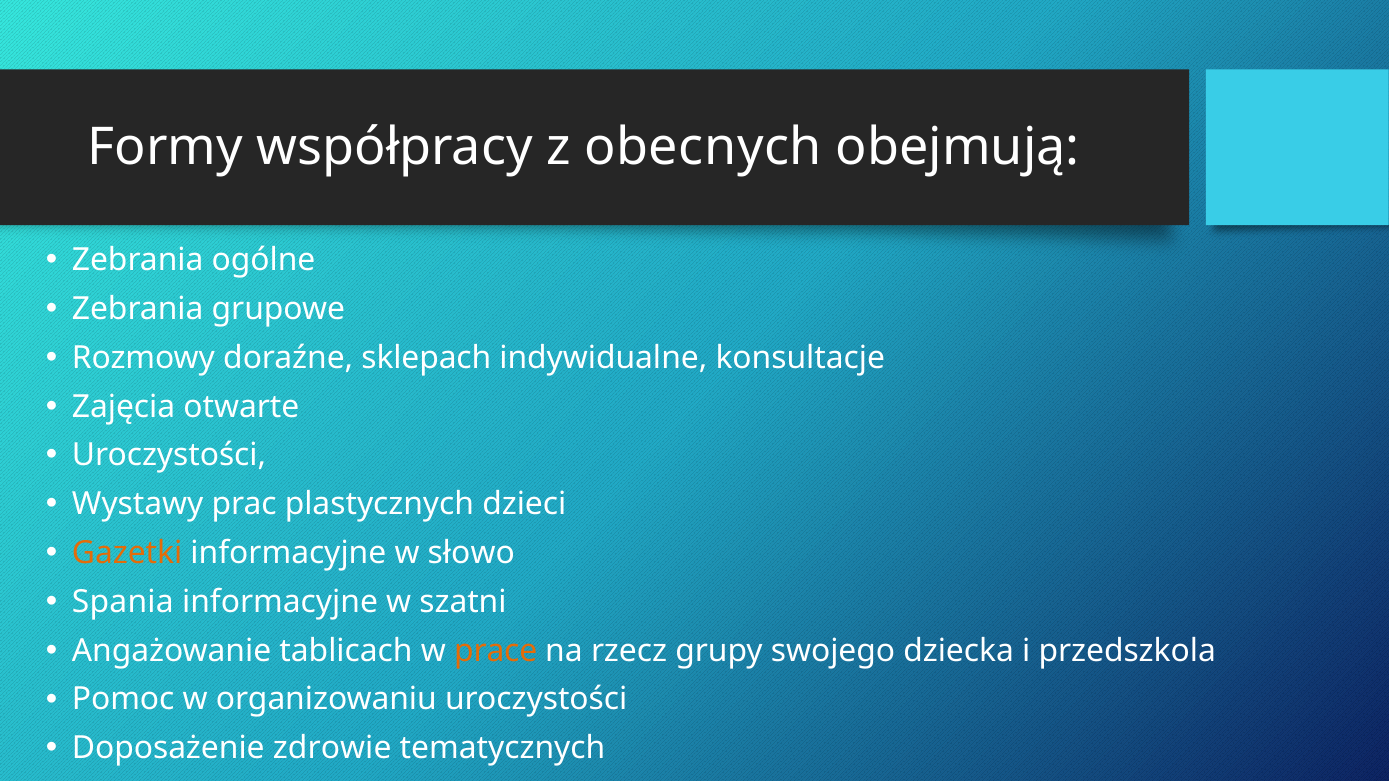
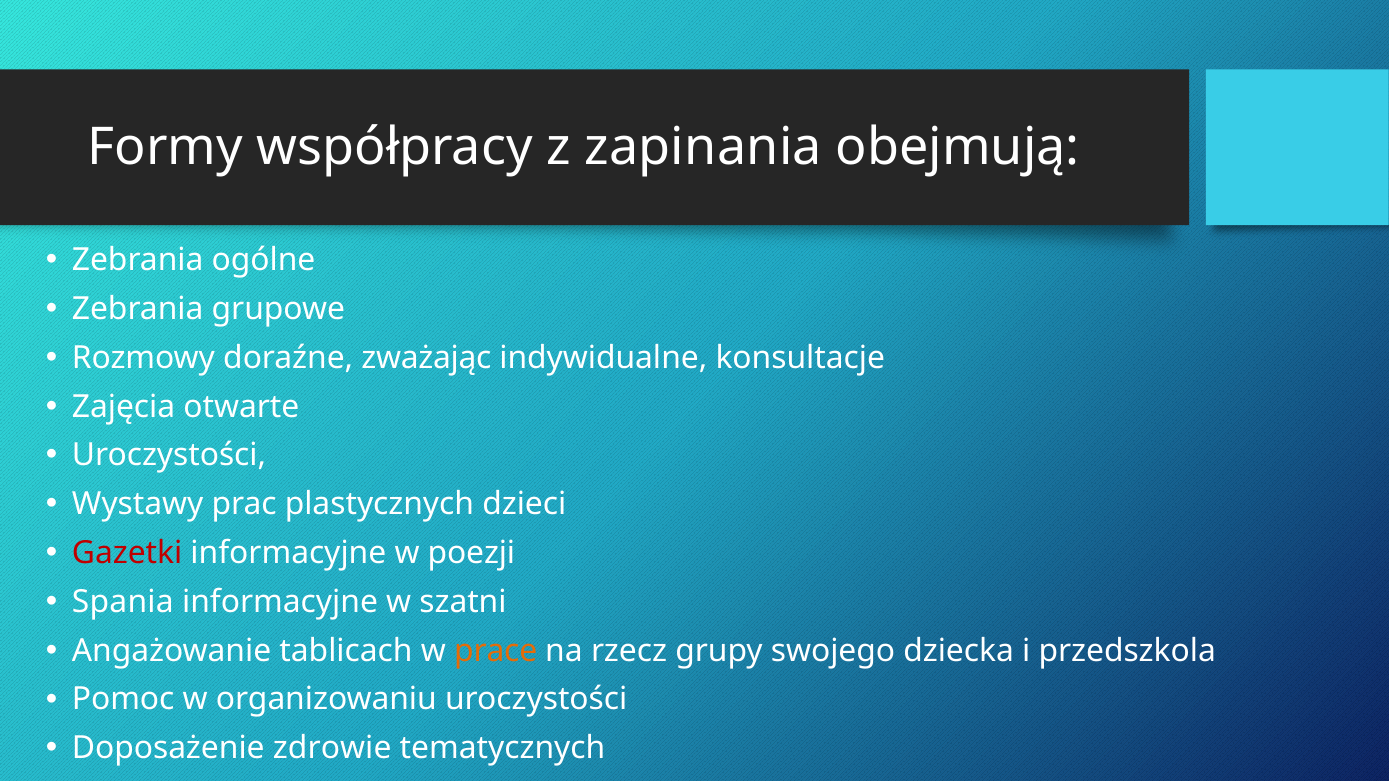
obecnych: obecnych -> zapinania (703, 147)
sklepach: sklepach -> zważając (426, 358)
Gazetki colour: orange -> red (127, 553)
słowo: słowo -> poezji (471, 553)
